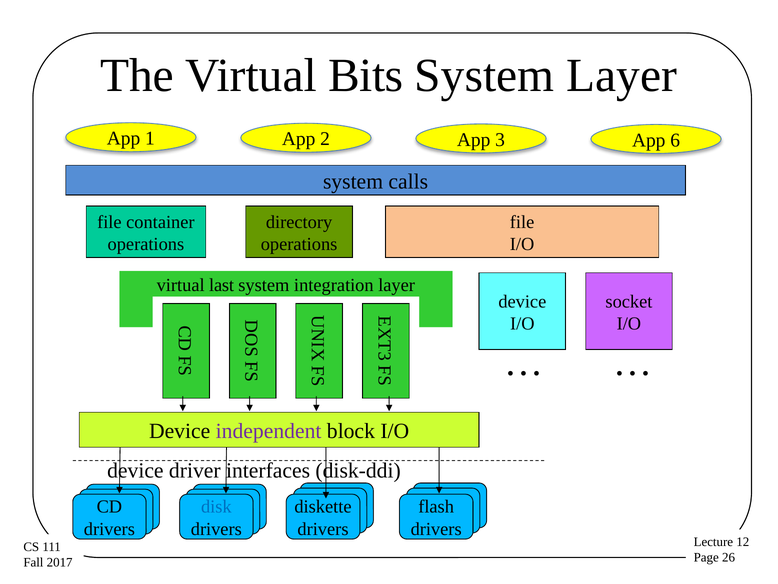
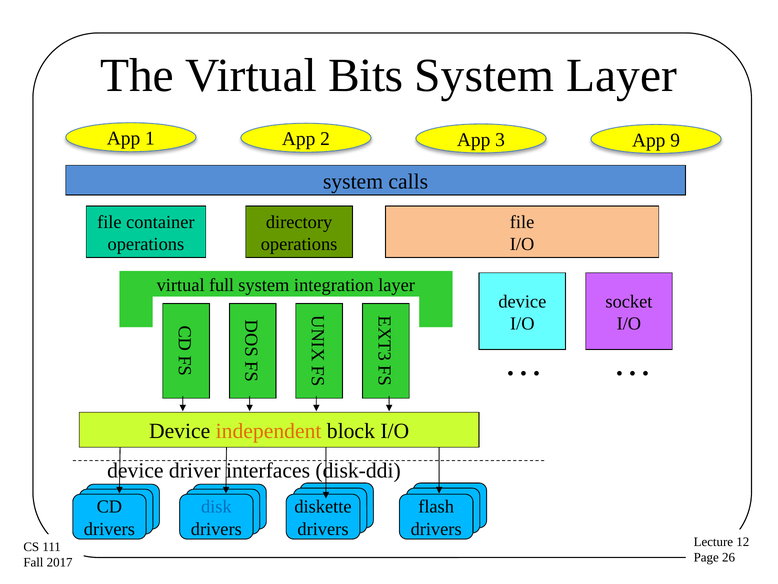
6: 6 -> 9 (675, 140)
last: last -> full (222, 285)
independent colour: purple -> orange (269, 431)
